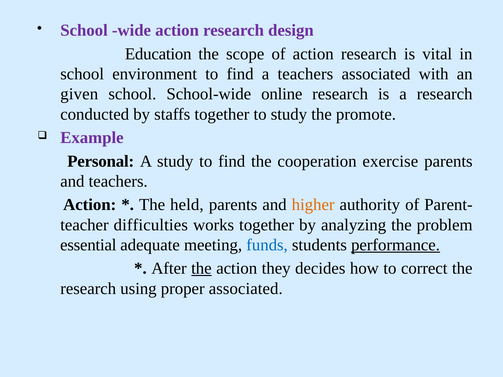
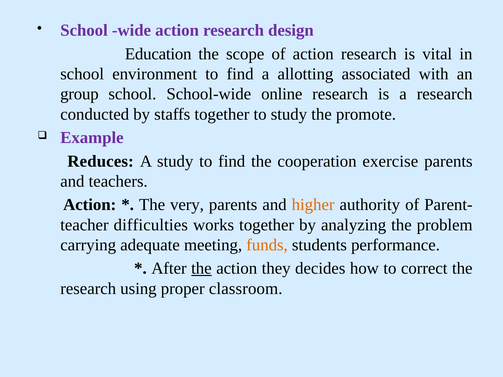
a teachers: teachers -> allotting (305, 74)
given: given -> group (79, 94)
Personal: Personal -> Reduces (101, 161)
held: held -> very (187, 205)
essential: essential -> carrying (88, 245)
funds colour: blue -> orange (267, 245)
performance underline: present -> none (396, 245)
proper associated: associated -> classroom (246, 289)
